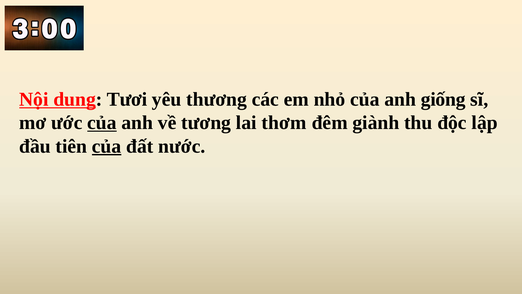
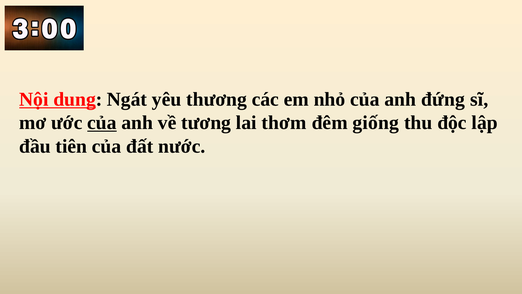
Tươi: Tươi -> Ngát (127, 99)
giống: giống -> đứng (443, 99)
giành: giành -> giống (376, 123)
của underline: present -> none (107, 146)
